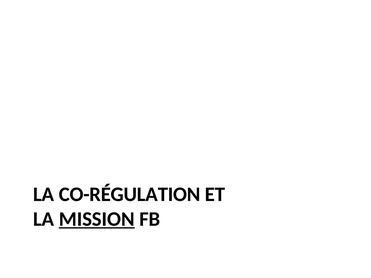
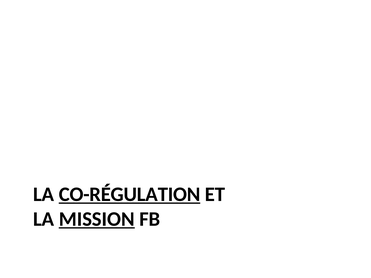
CO-RÉGULATION underline: none -> present (130, 194)
